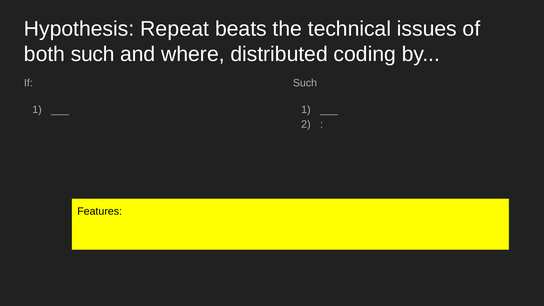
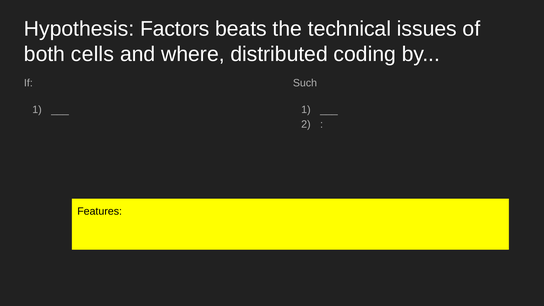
Repeat: Repeat -> Factors (175, 29)
both such: such -> cells (92, 54)
